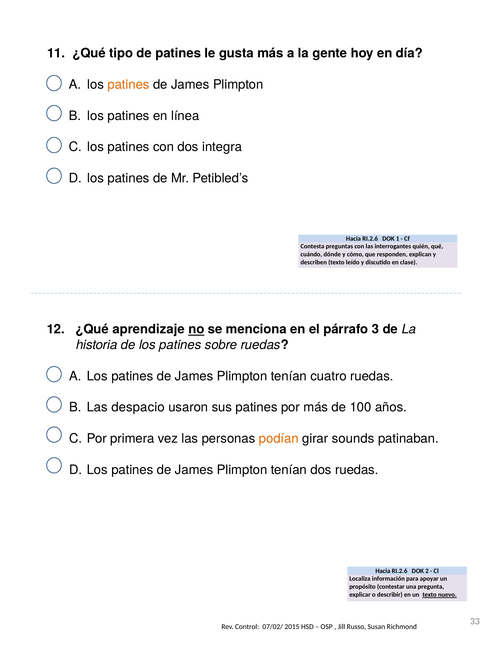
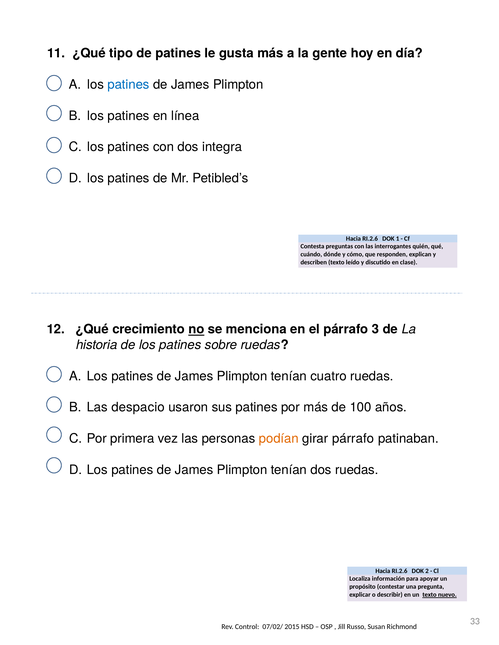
patines colour: orange -> blue (128, 85)
aprendizaje: aprendizaje -> crecimiento (149, 330)
girar sounds: sounds -> párrafo (353, 439)
